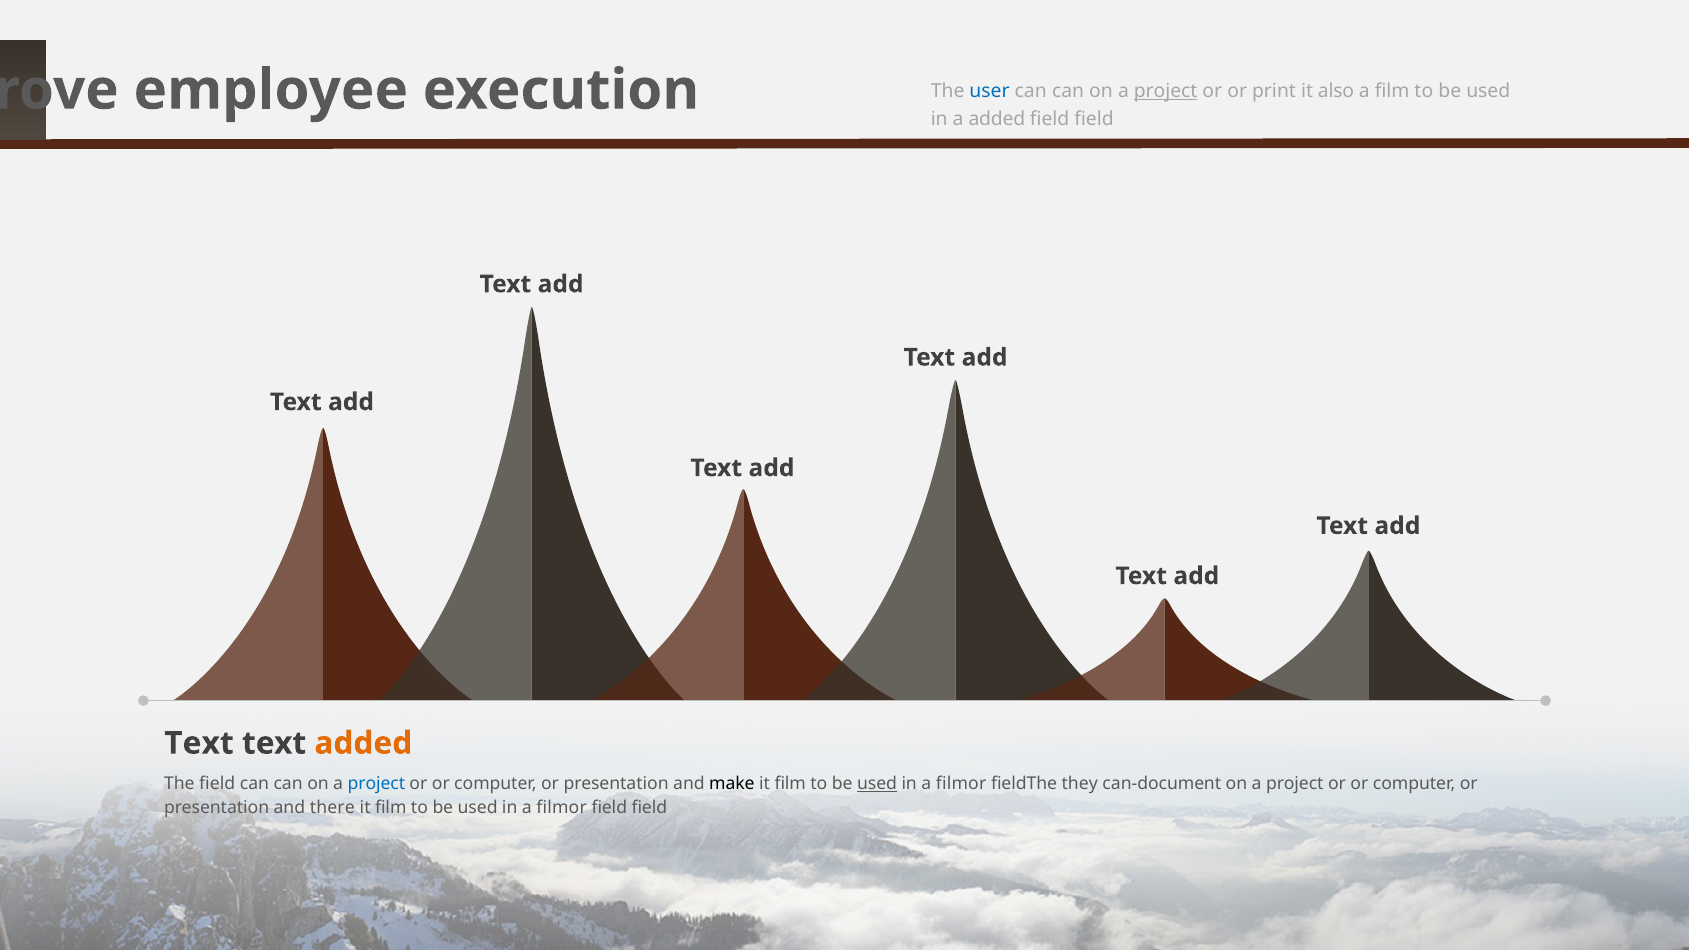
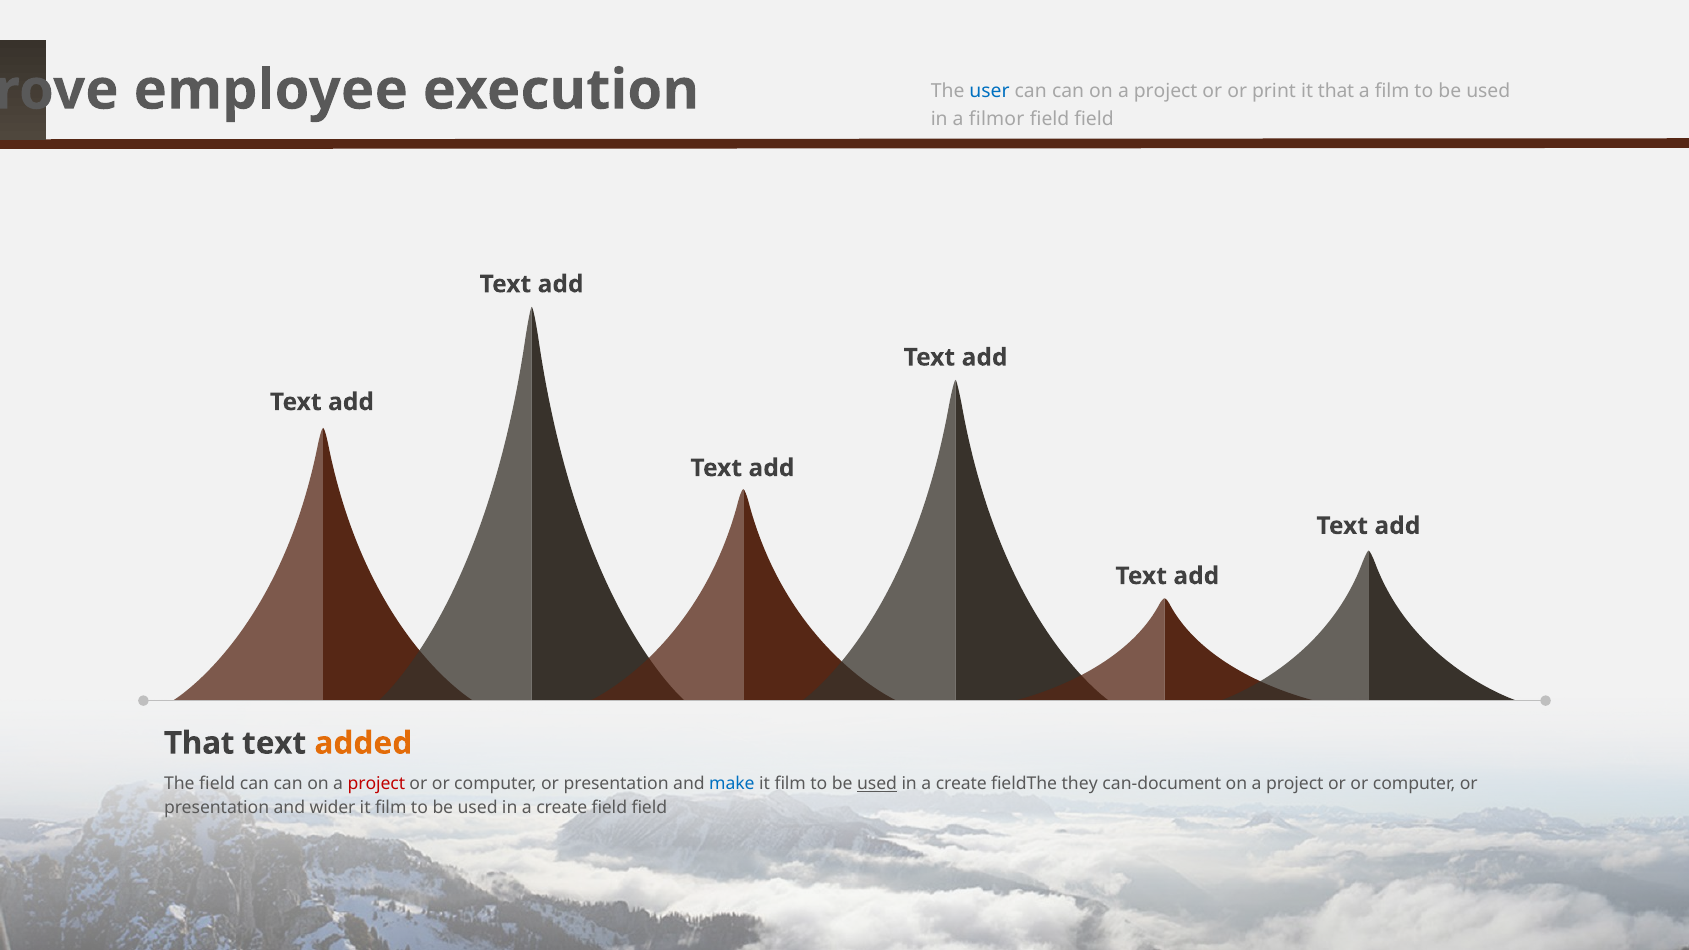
project underline: present -> none (1166, 91)
it also: also -> that (1336, 91)
a added: added -> filmor (997, 119)
Text: Text -> That (199, 743)
project colour: blue -> red (376, 784)
make colour: black -> blue (732, 784)
filmor: filmor -> create (961, 784)
there: there -> wider (333, 808)
filmor: filmor -> create (562, 808)
